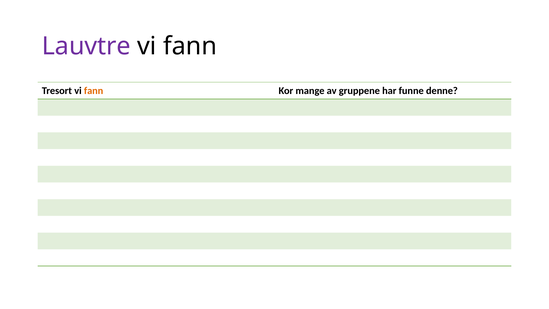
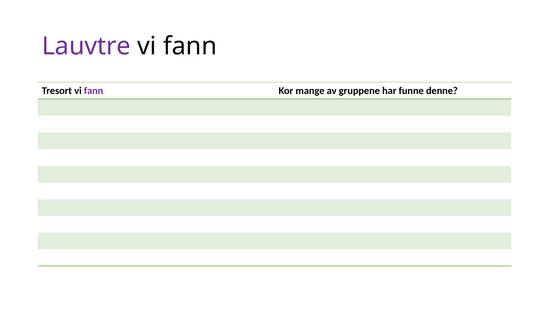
fann colour: orange -> purple (94, 91)
